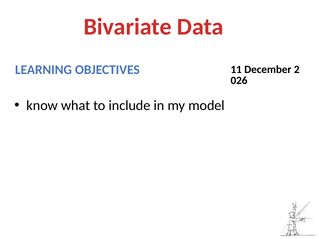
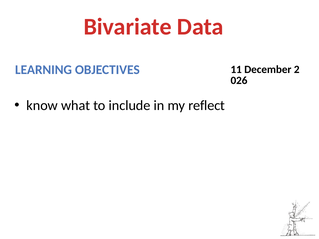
model: model -> reflect (207, 106)
